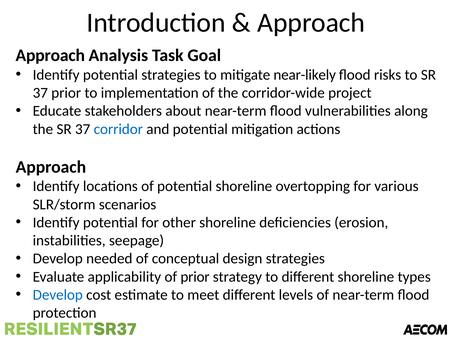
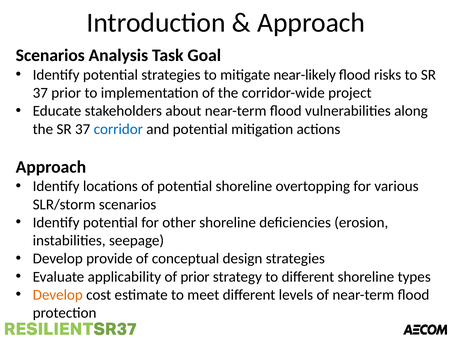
Approach: Approach -> Scenarios (50, 55)
needed: needed -> provide (109, 259)
Develop colour: blue -> orange (58, 295)
